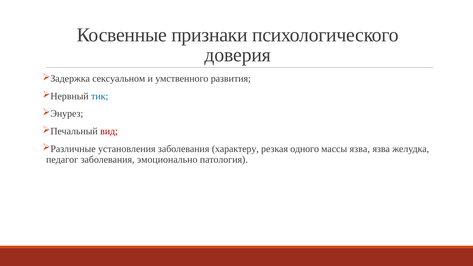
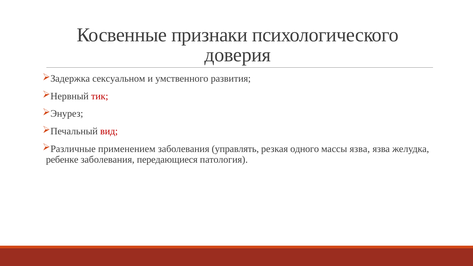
тик colour: blue -> red (100, 96)
установления: установления -> применением (127, 149)
характеру: характеру -> управлять (235, 149)
педагог: педагог -> ребенке (62, 159)
эмоционально: эмоционально -> передающиеся (167, 159)
